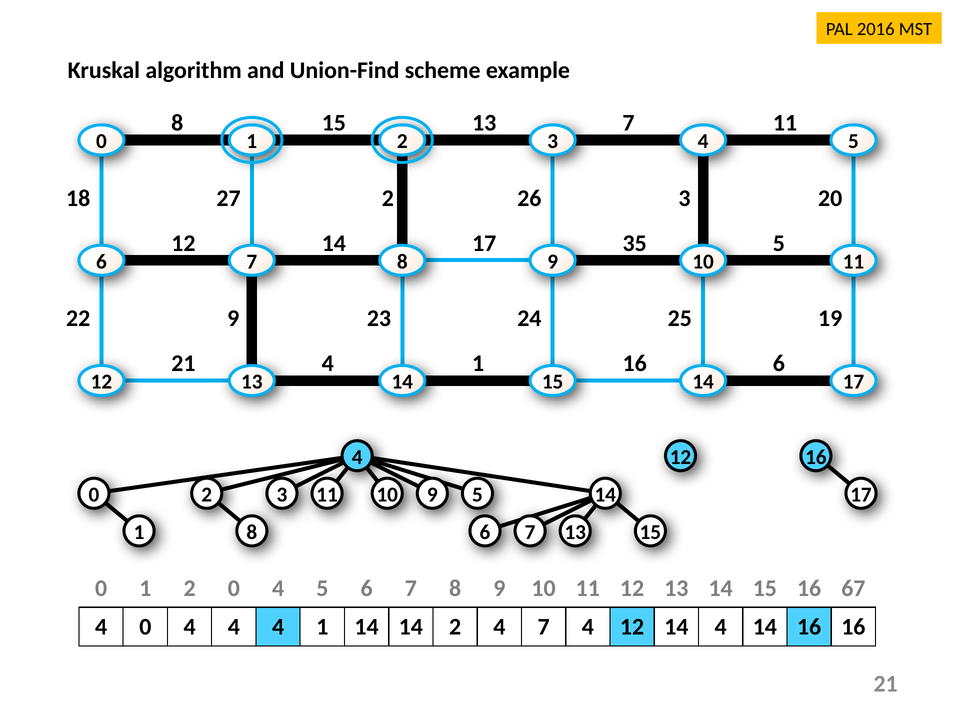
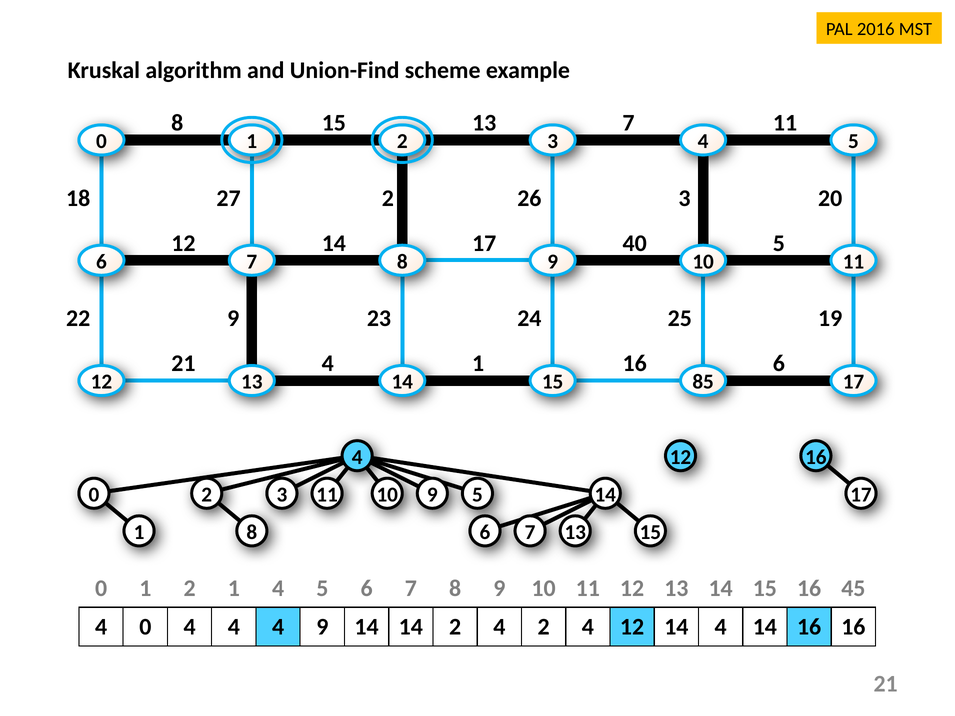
35: 35 -> 40 (635, 243)
14: 14 -> 85 (703, 382)
2 0: 0 -> 1 (234, 588)
67: 67 -> 45 (853, 588)
4 4 1: 1 -> 9 (322, 627)
2 4 7: 7 -> 2 (544, 627)
